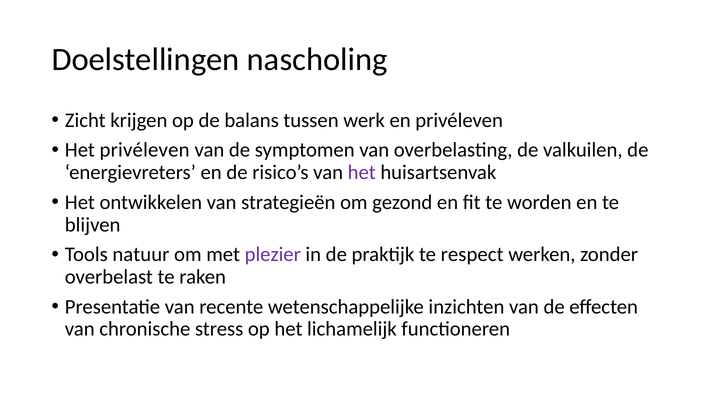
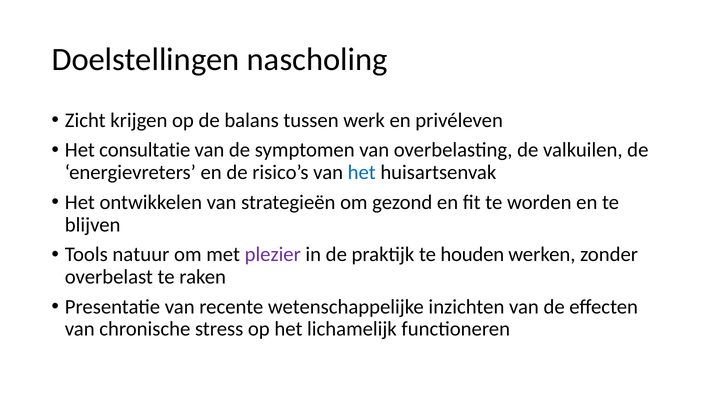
Het privéleven: privéleven -> consultatie (145, 150)
het colour: purple -> blue (362, 172)
respect: respect -> houden (472, 254)
